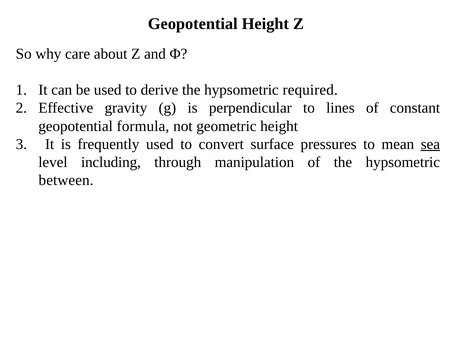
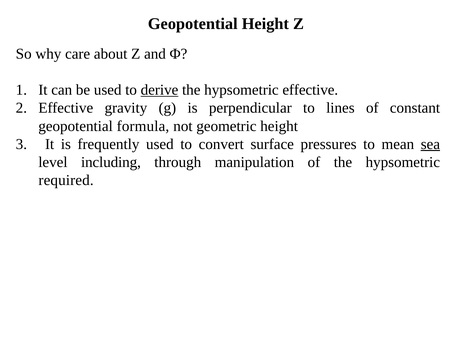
derive underline: none -> present (160, 90)
hypsometric required: required -> effective (310, 90)
between: between -> required (66, 180)
